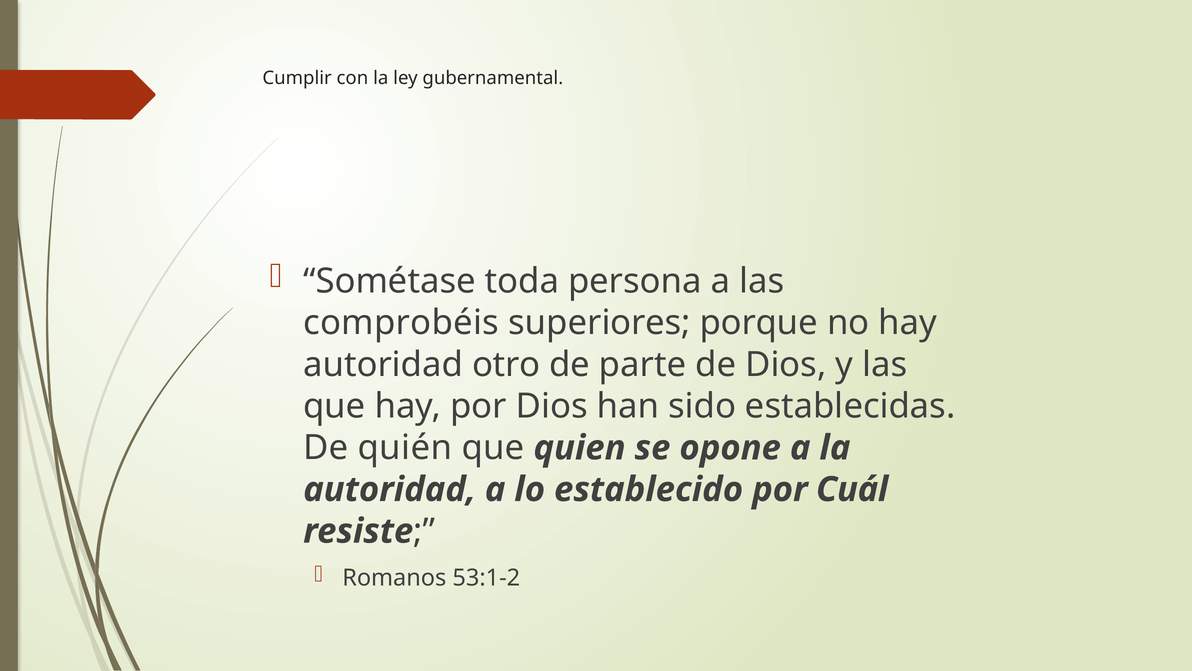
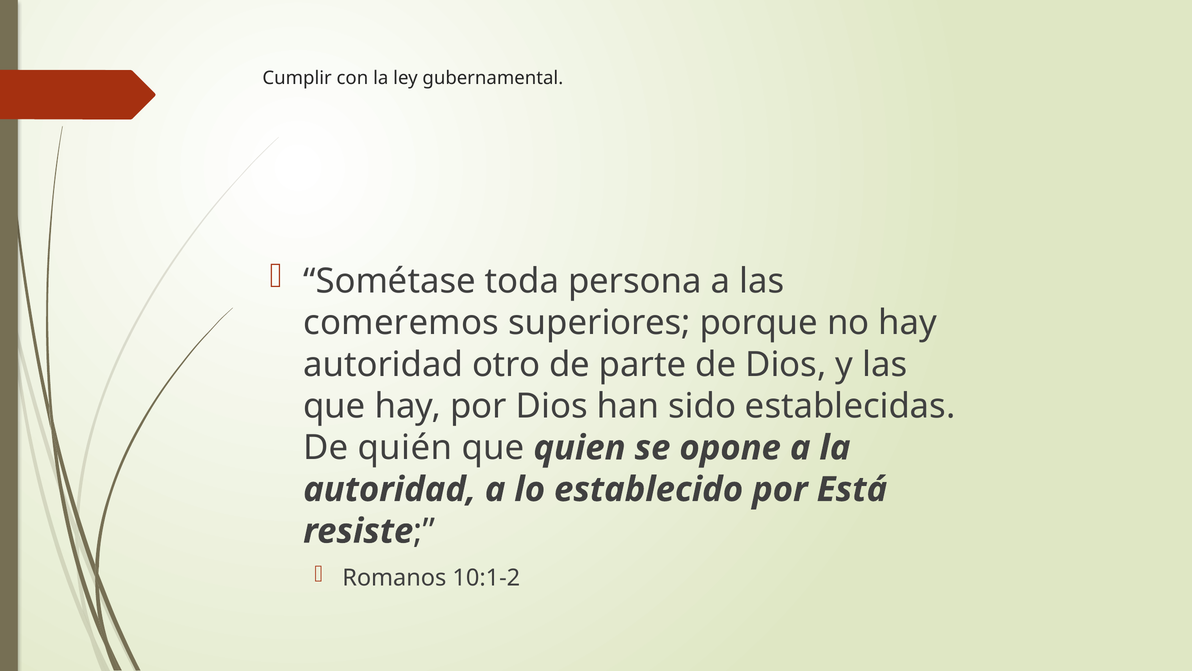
comprobéis: comprobéis -> comeremos (401, 323)
Cuál: Cuál -> Está (852, 489)
53:1-2: 53:1-2 -> 10:1-2 (486, 577)
